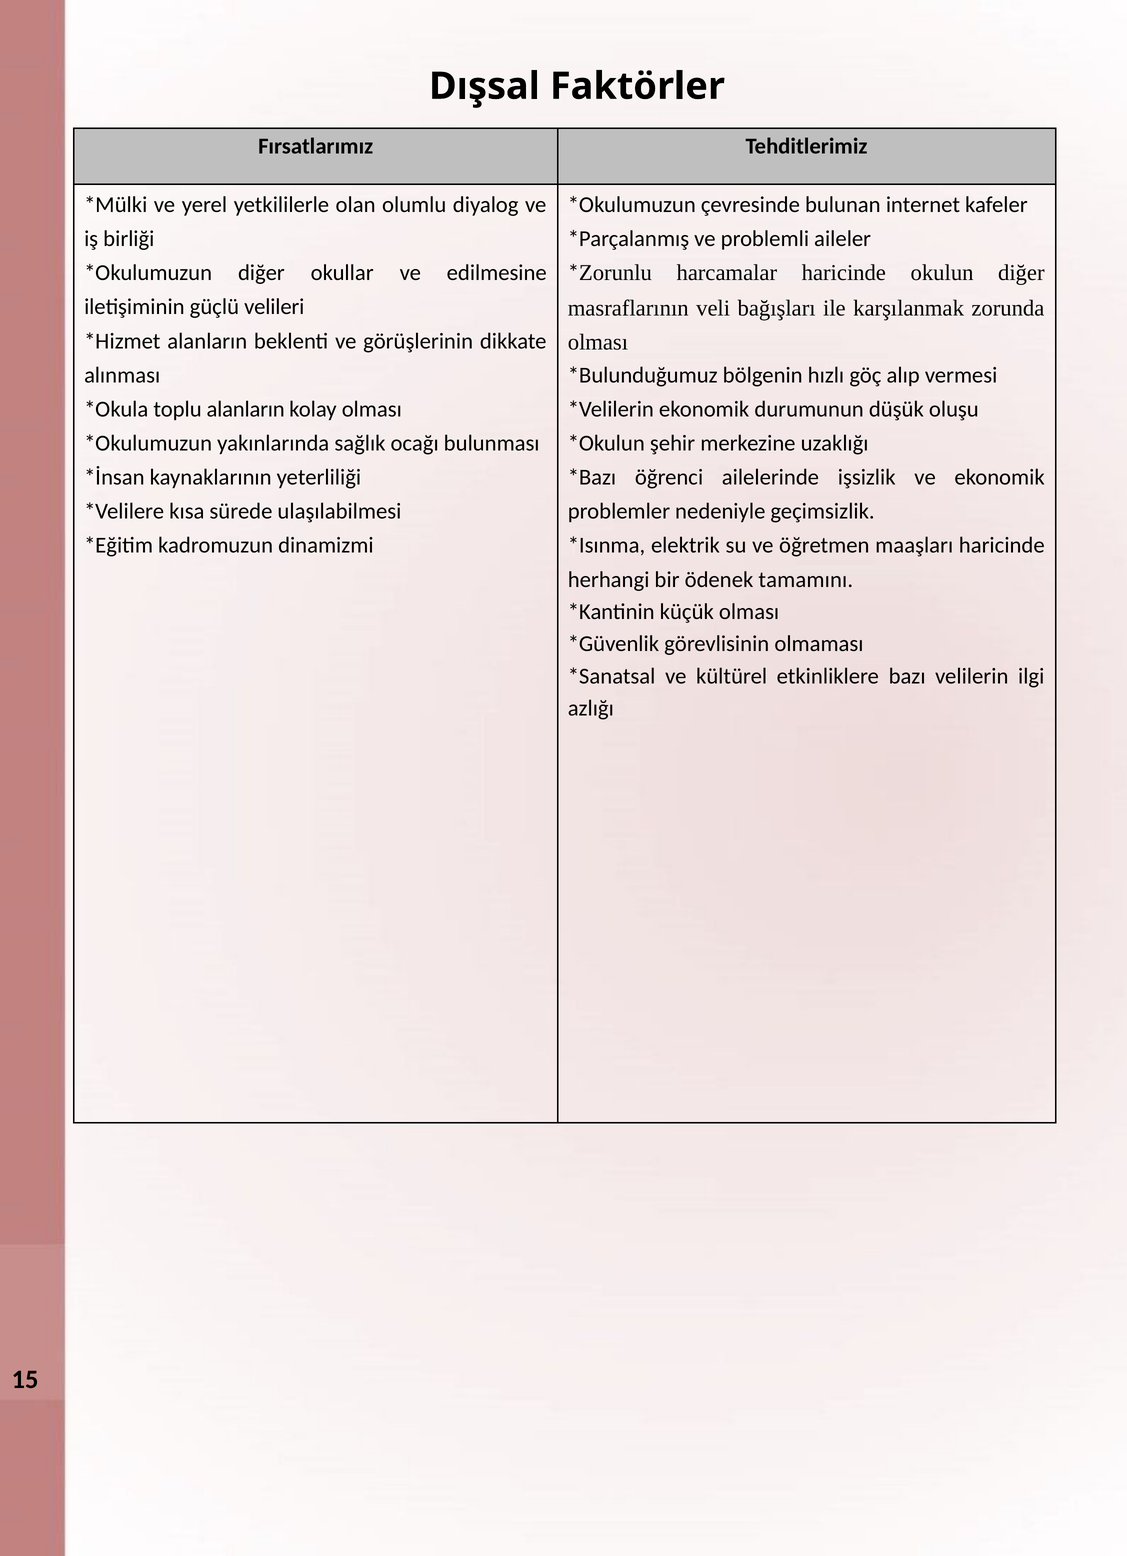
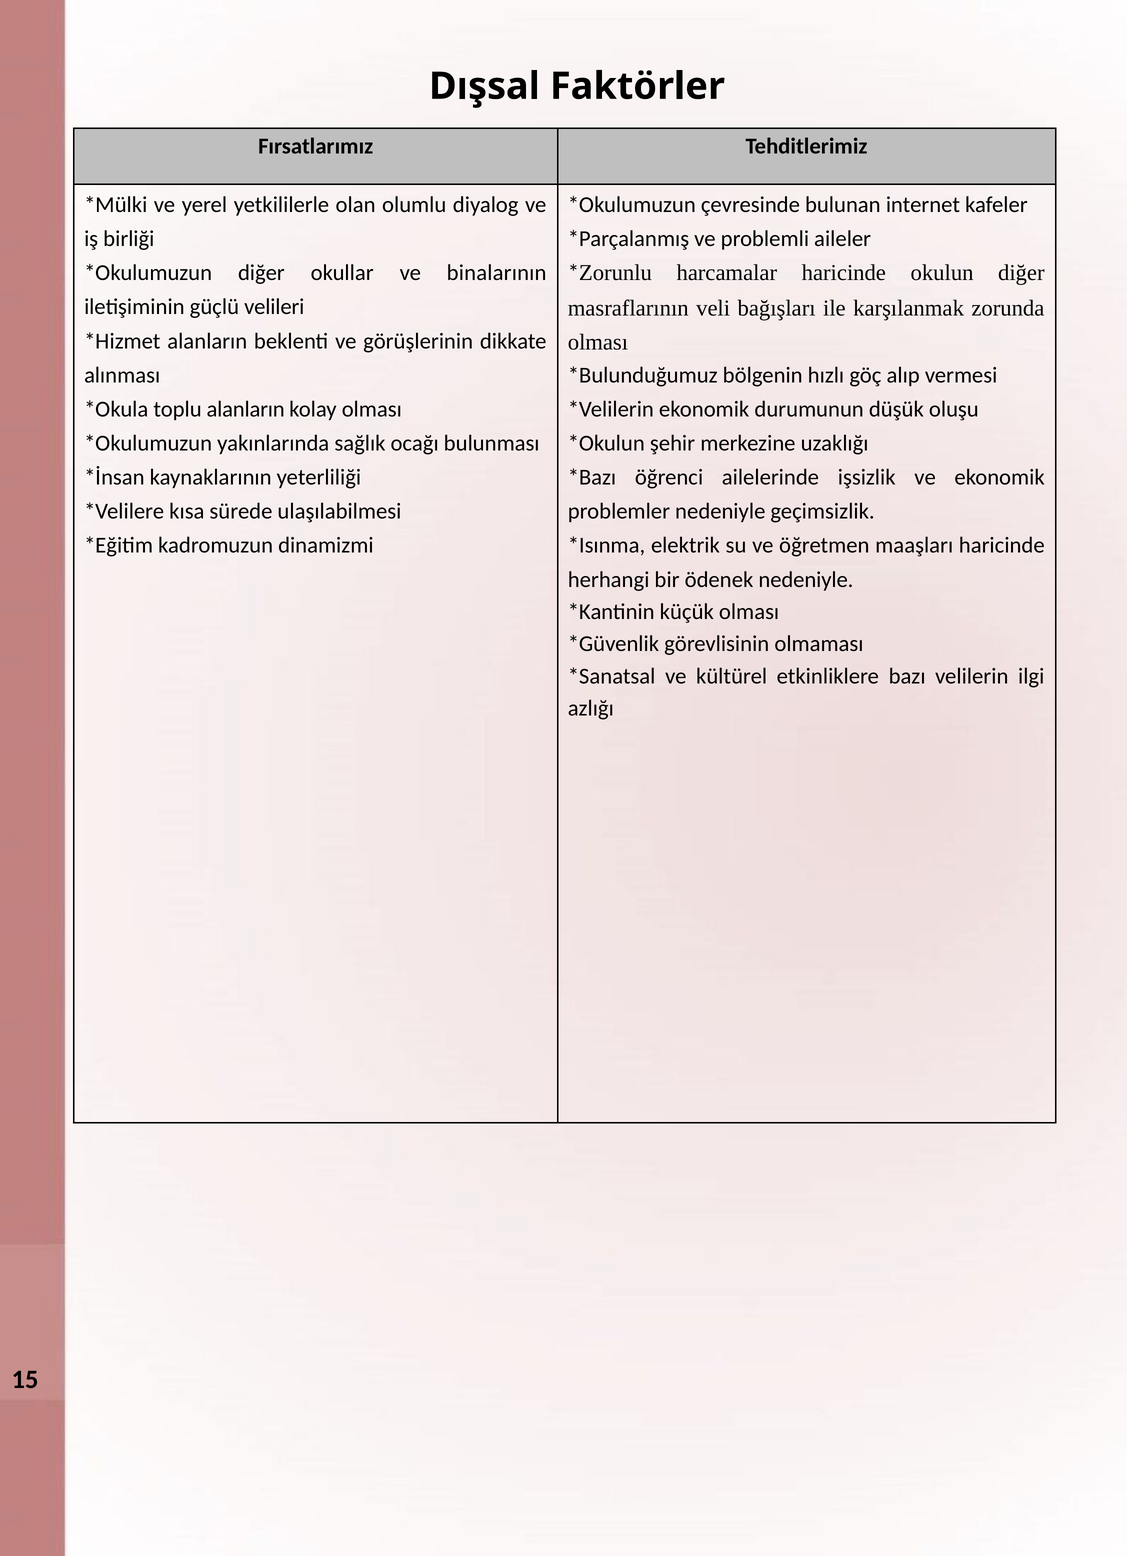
edilmesine: edilmesine -> binalarının (497, 273)
ödenek tamamını: tamamını -> nedeniyle (806, 580)
